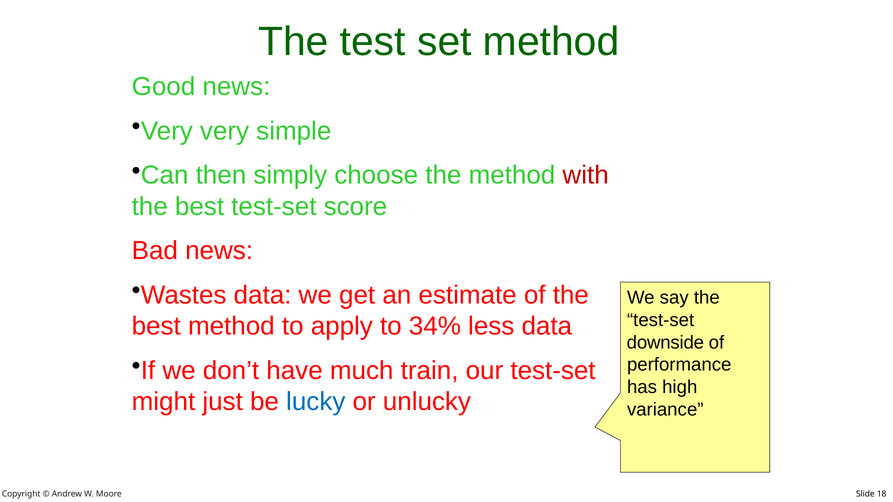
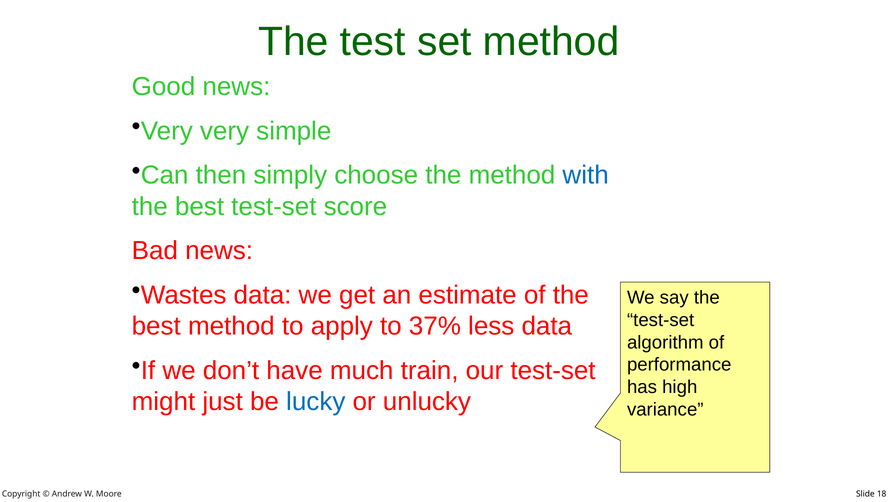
with colour: red -> blue (586, 175)
34%: 34% -> 37% (435, 327)
downside: downside -> algorithm (665, 343)
